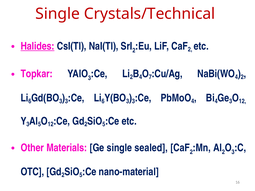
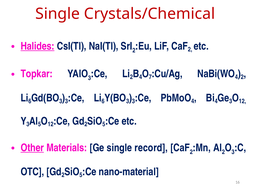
Crystals/Technical: Crystals/Technical -> Crystals/Chemical (150, 14)
Other underline: none -> present (32, 148)
sealed: sealed -> record (151, 148)
